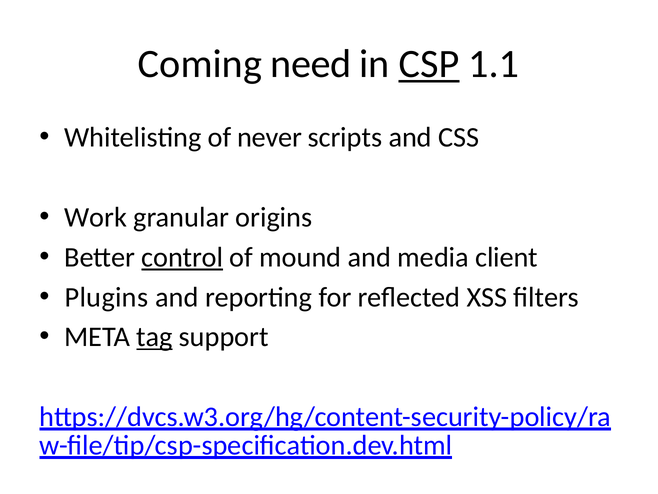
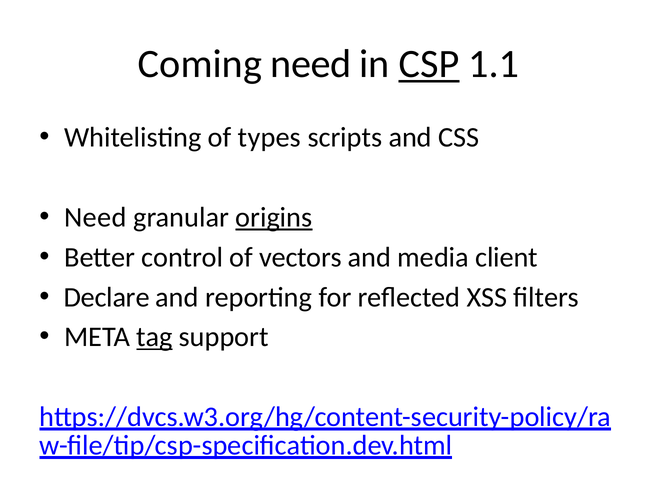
never: never -> types (269, 137)
Work: Work -> Need (95, 217)
origins underline: none -> present (274, 217)
control underline: present -> none (182, 257)
mound: mound -> vectors (300, 257)
Plugins: Plugins -> Declare (107, 297)
